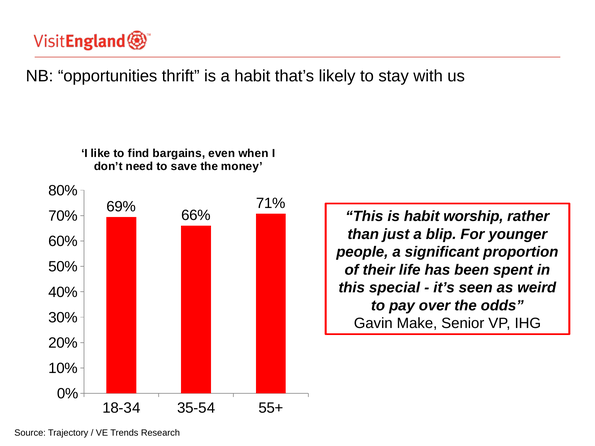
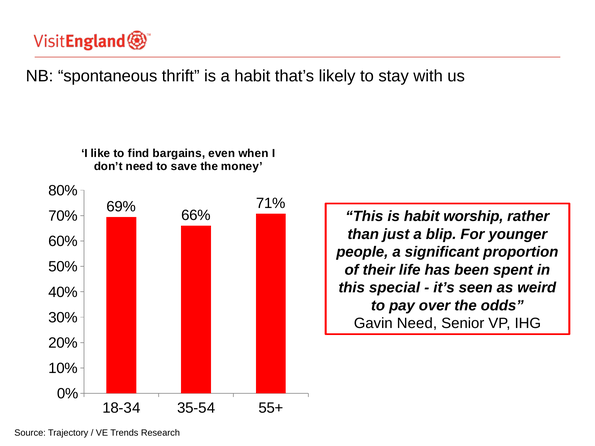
opportunities: opportunities -> spontaneous (108, 76)
Gavin Make: Make -> Need (417, 324)
